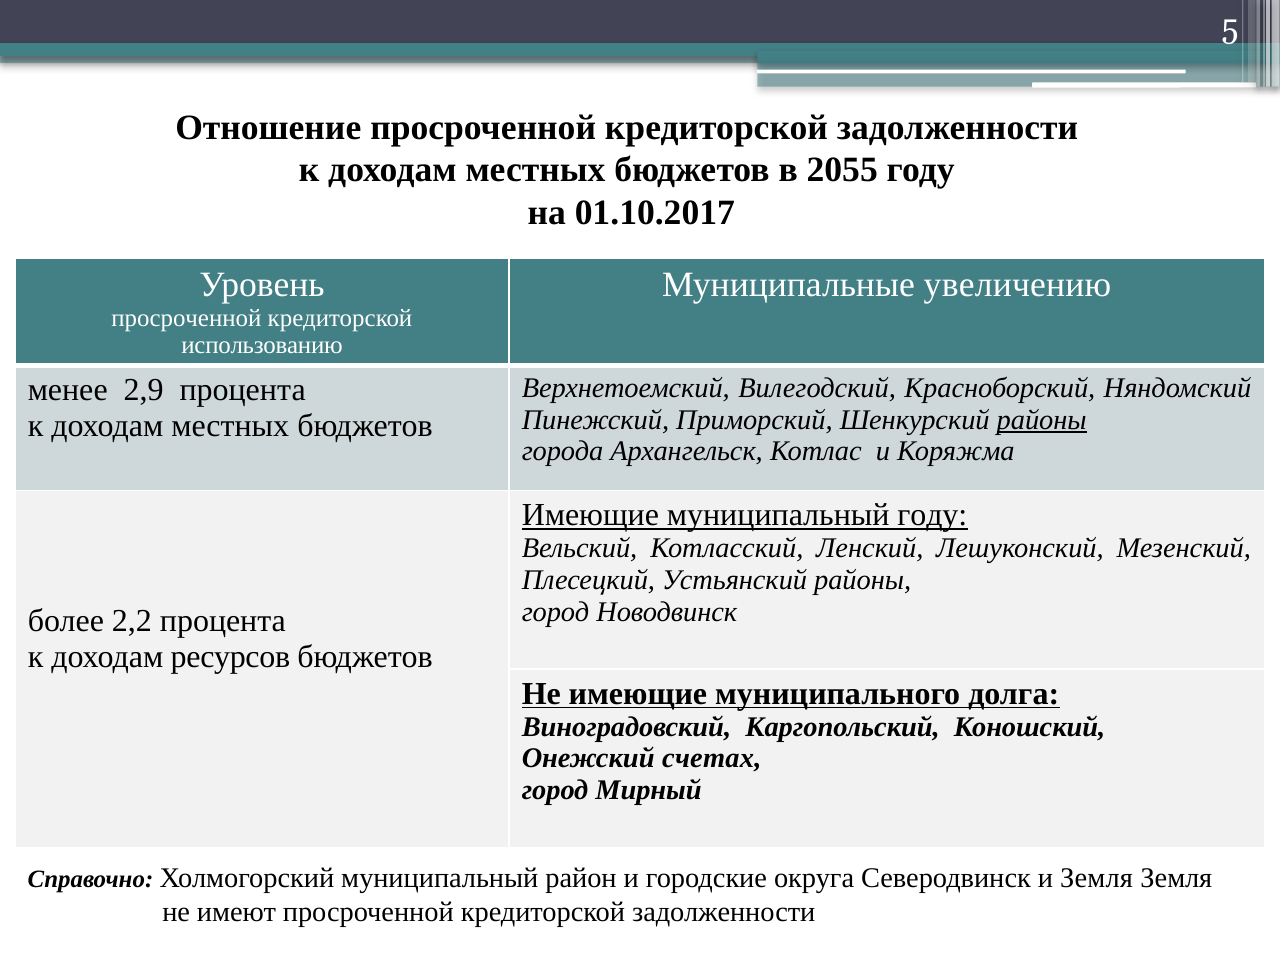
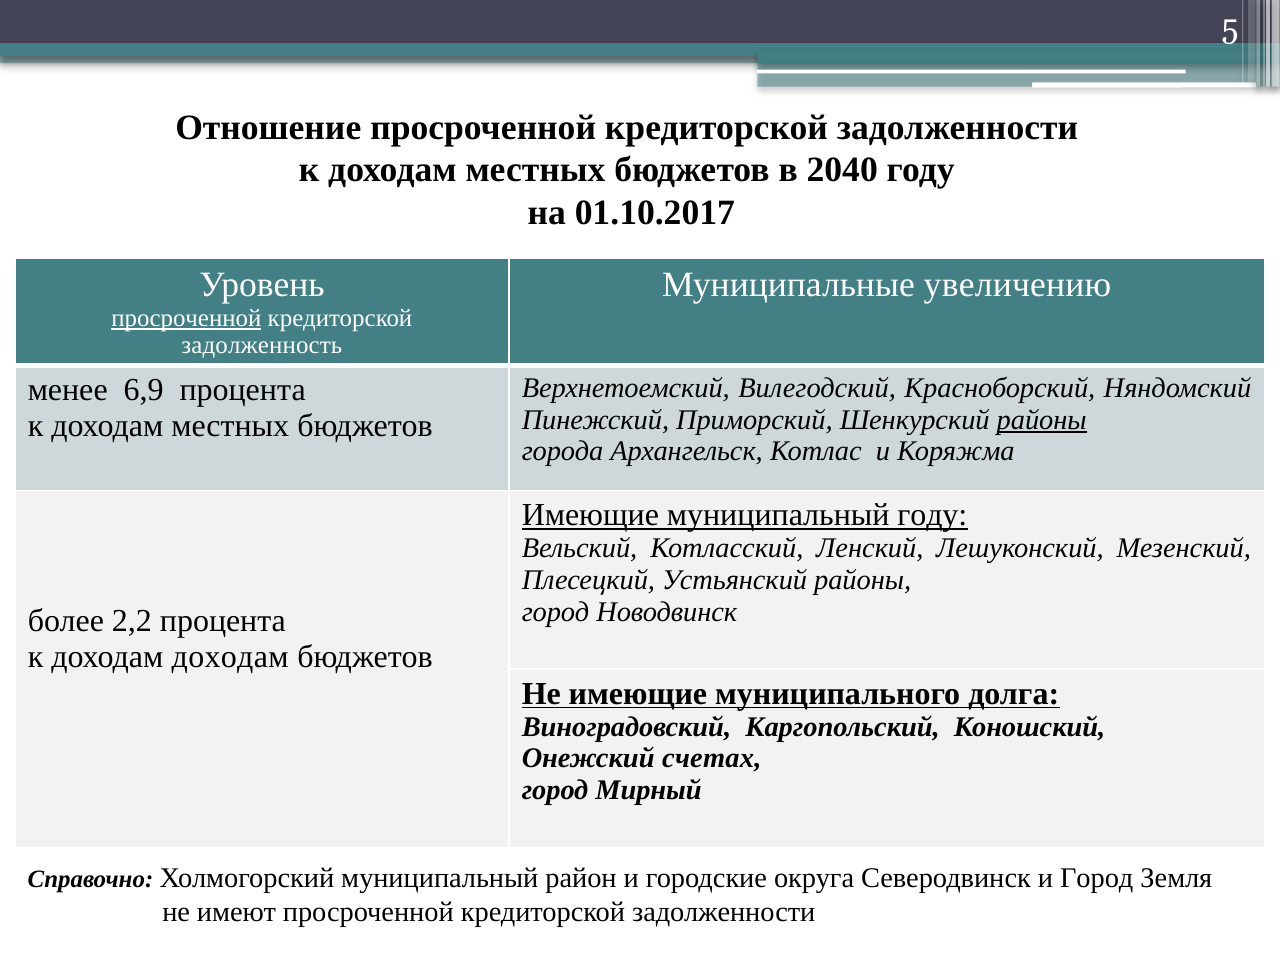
2055: 2055 -> 2040 (842, 170)
просроченной underline: none -> present (186, 318)
использованию: использованию -> задолженность (262, 346)
2,9: 2,9 -> 6,9 (144, 390)
доходам ресурсов: ресурсов -> доходам (230, 657)
и Земля: Земля -> Город (1097, 878)
